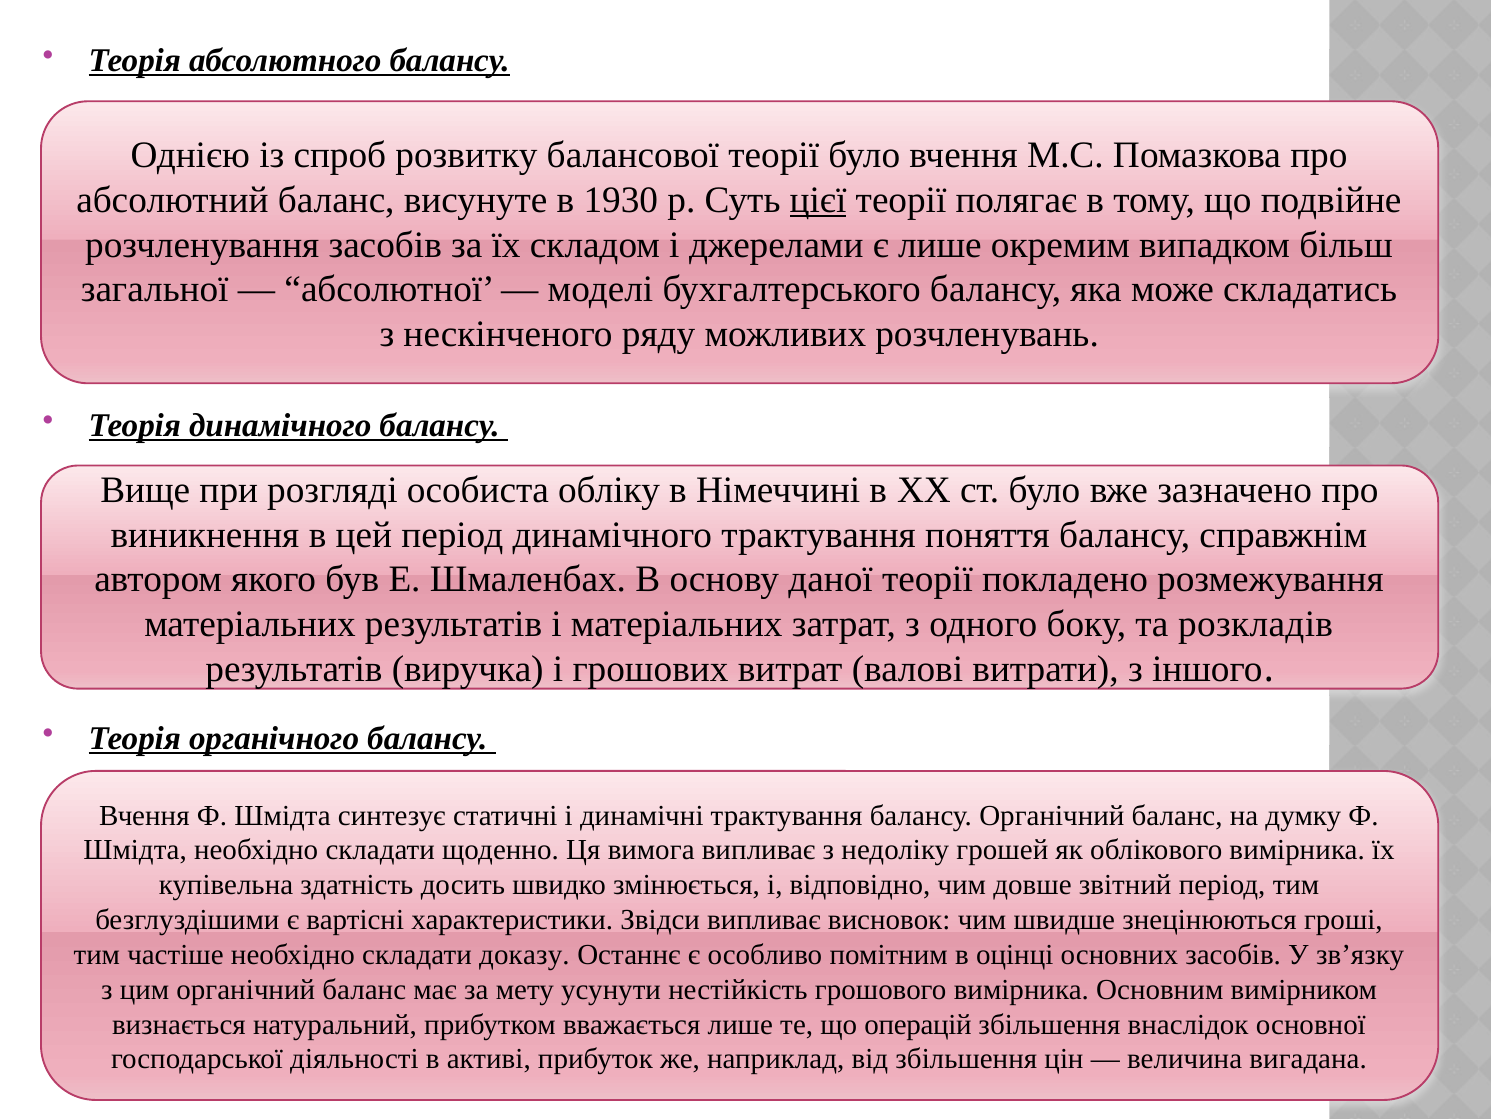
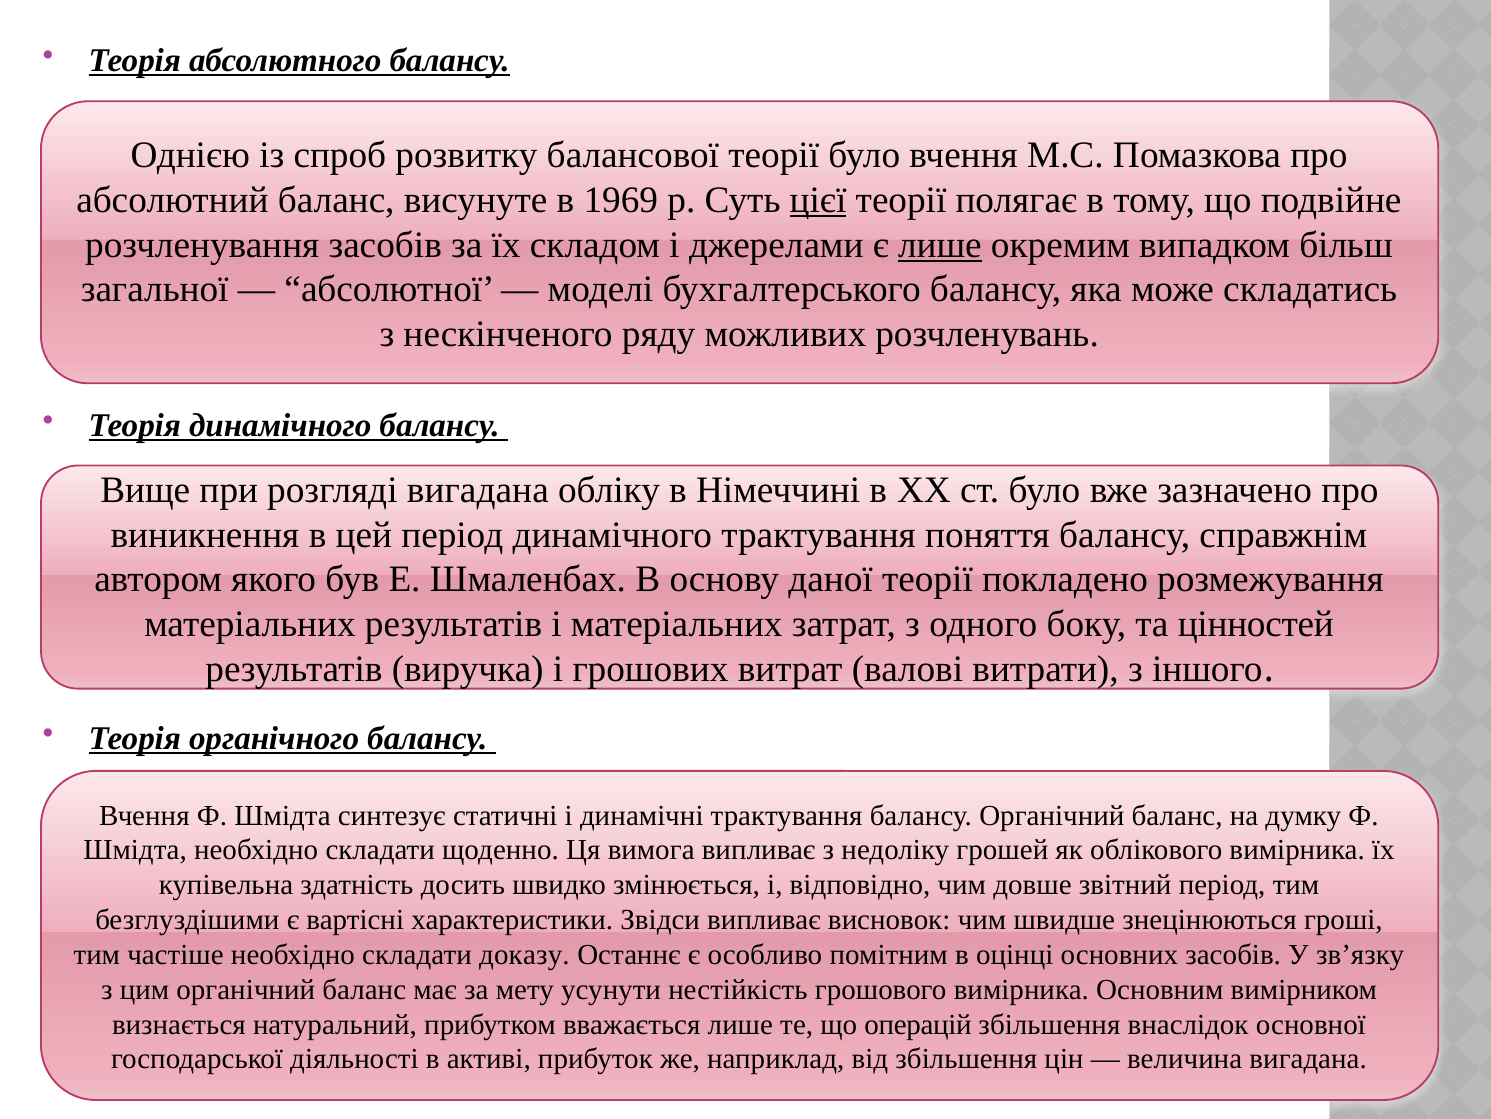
1930: 1930 -> 1969 (621, 200)
лише underline: none -> present (940, 245)
розгляді особиста: особиста -> вигадана (478, 490)
розкладів: розкладів -> цінностей (1256, 624)
